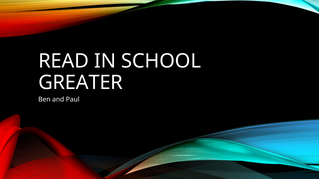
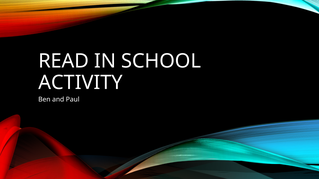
GREATER: GREATER -> ACTIVITY (81, 83)
